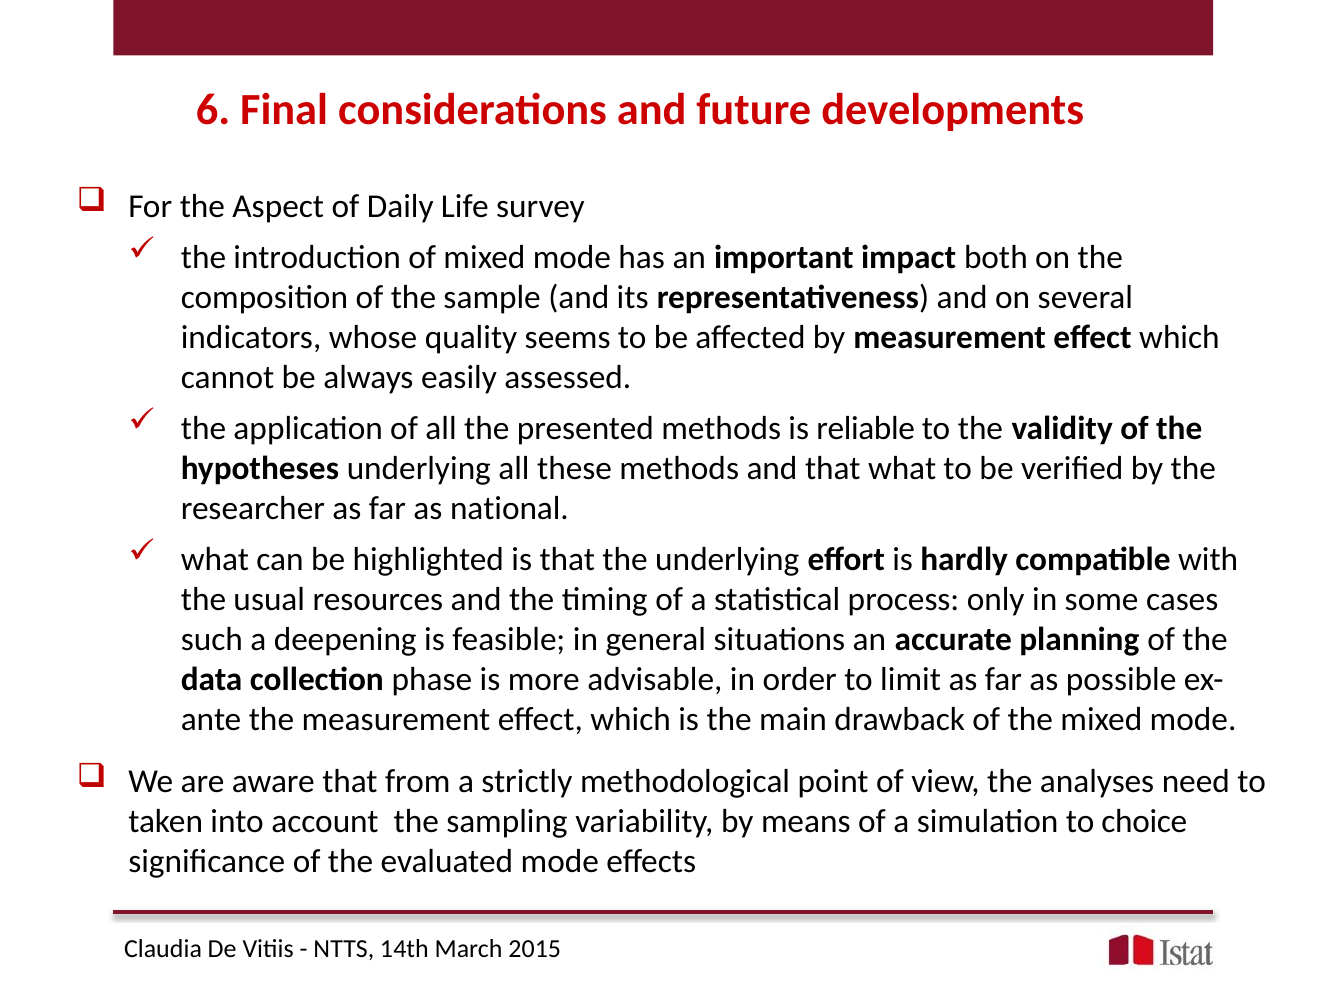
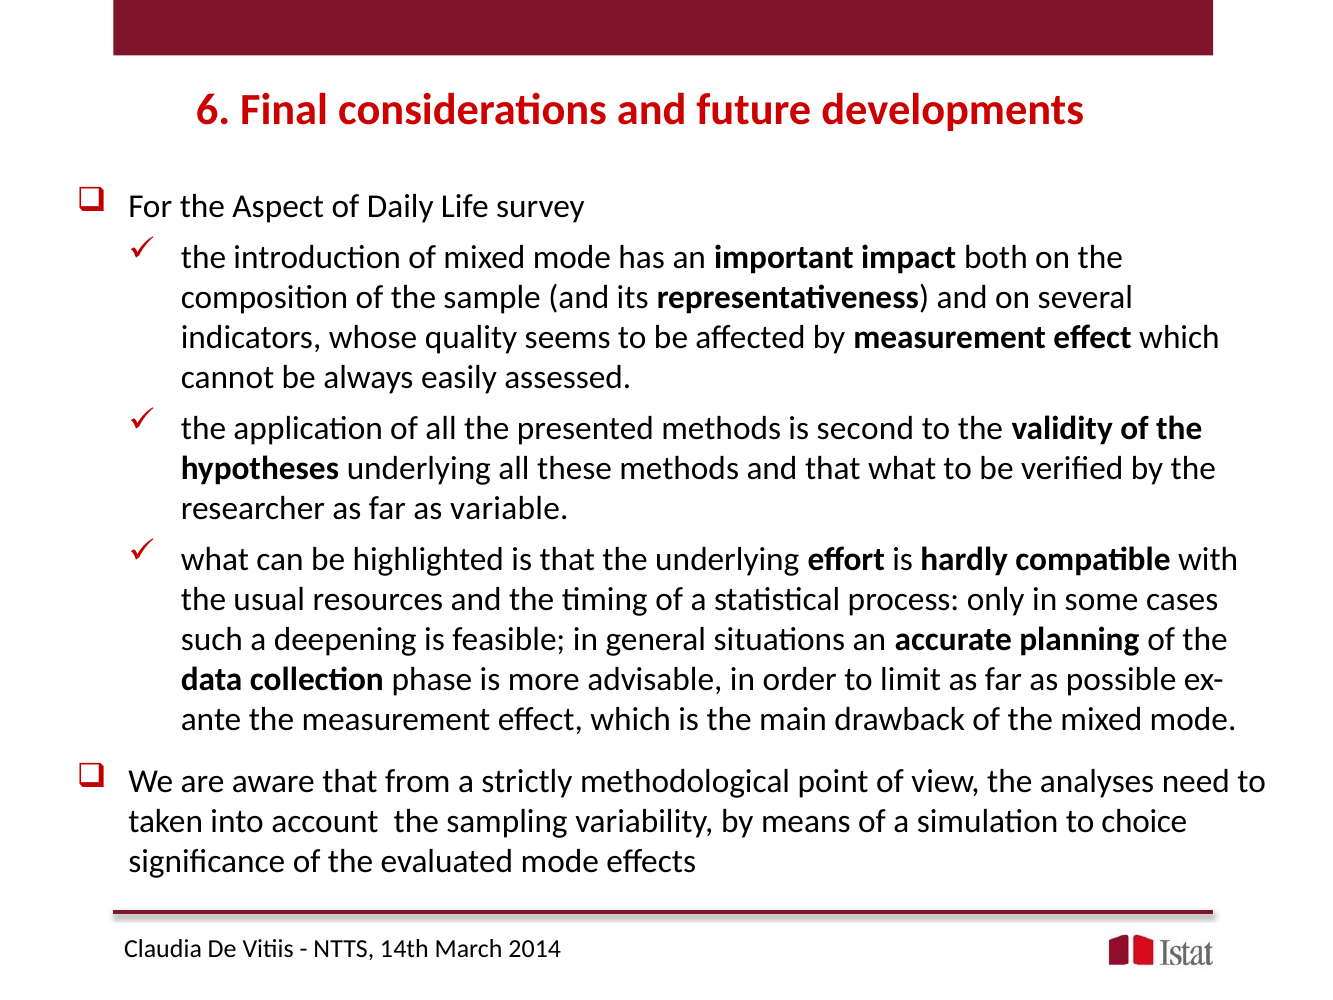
reliable: reliable -> second (865, 428)
national: national -> variable (509, 508)
2015: 2015 -> 2014 (535, 949)
